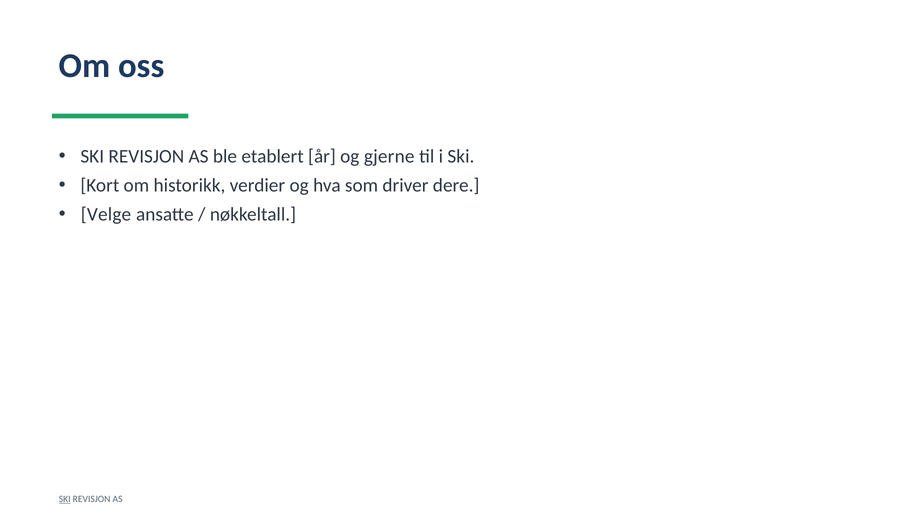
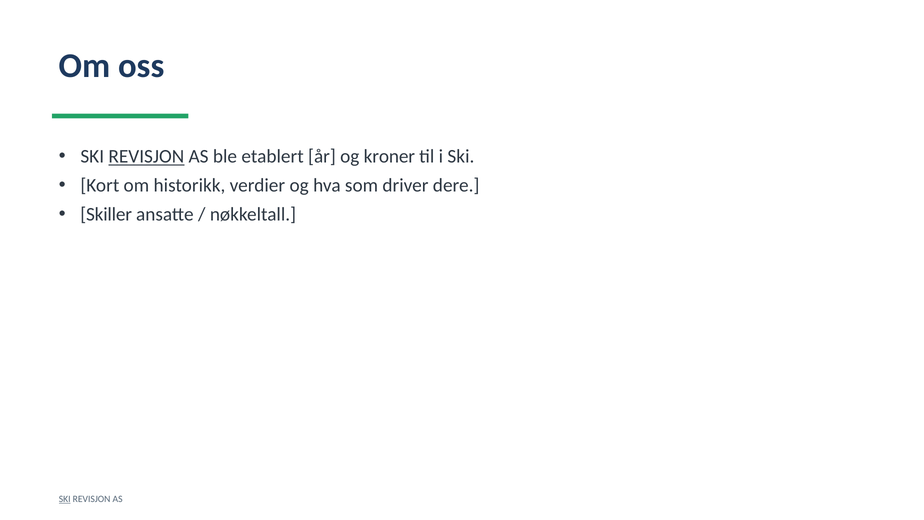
REVISJON underline: none -> present (146, 156)
gjerne: gjerne -> kroner (389, 156)
Velge: Velge -> Skiller (106, 214)
